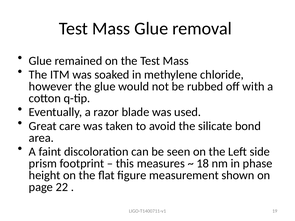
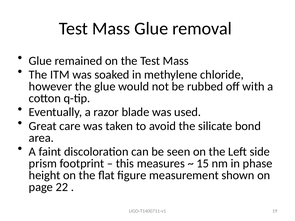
18: 18 -> 15 (203, 164)
